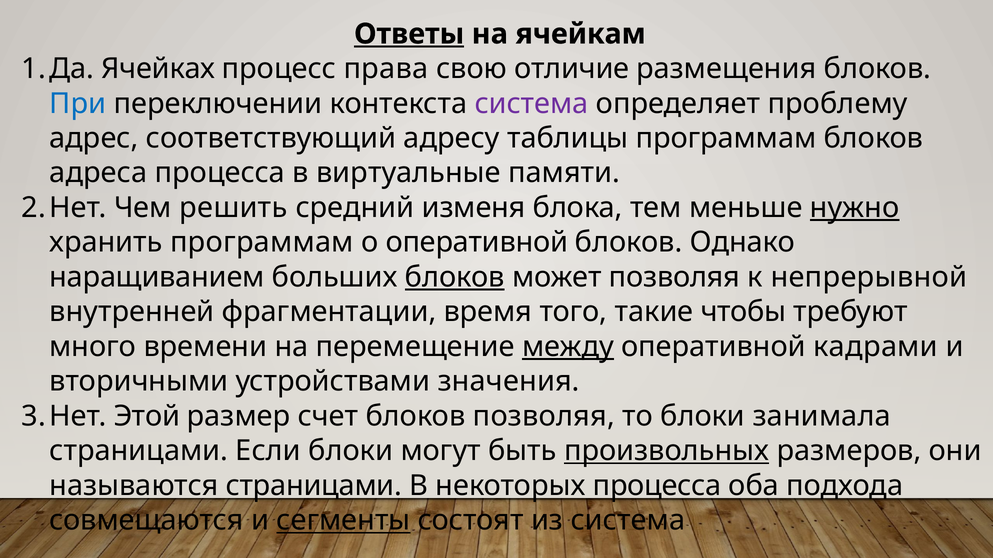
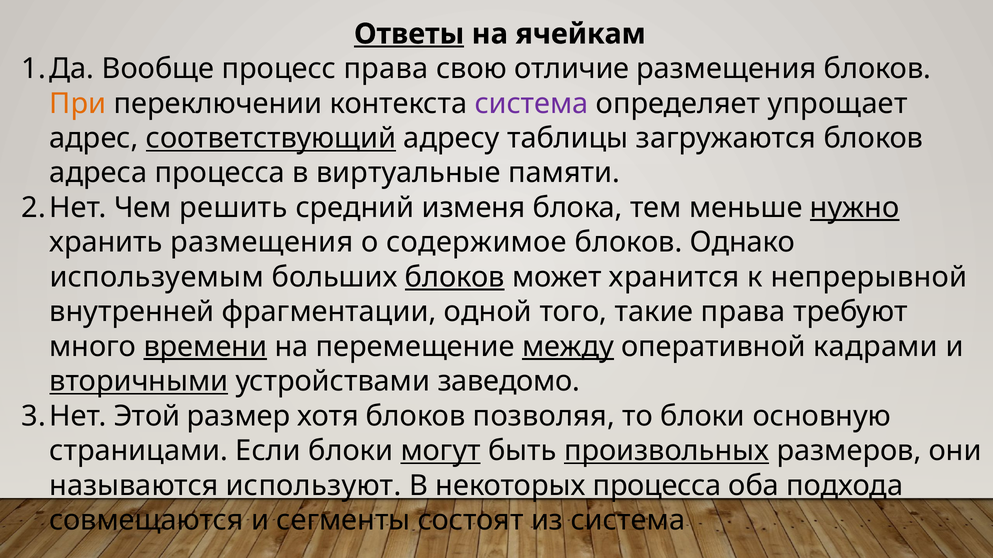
Ячейках: Ячейках -> Вообще (158, 69)
При colour: blue -> orange (78, 104)
проблему: проблему -> упрощает (838, 104)
соответствующий underline: none -> present (271, 138)
таблицы программам: программам -> загружаются (726, 138)
хранить программам: программам -> размещения (262, 243)
о оперативной: оперативной -> содержимое (477, 243)
наращиванием: наращиванием -> используемым (157, 277)
может позволяя: позволяя -> хранится (674, 277)
время: время -> одной (488, 312)
такие чтобы: чтобы -> права (743, 312)
времени underline: none -> present (205, 347)
вторичными underline: none -> present (139, 382)
значения: значения -> заведомо (509, 382)
счет: счет -> хотя (328, 417)
занимала: занимала -> основную (822, 417)
могут underline: none -> present (441, 451)
называются страницами: страницами -> используют (314, 486)
сегменты underline: present -> none (343, 521)
